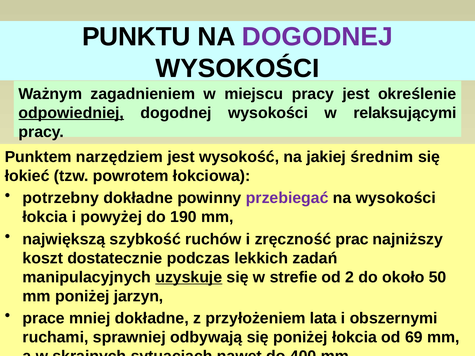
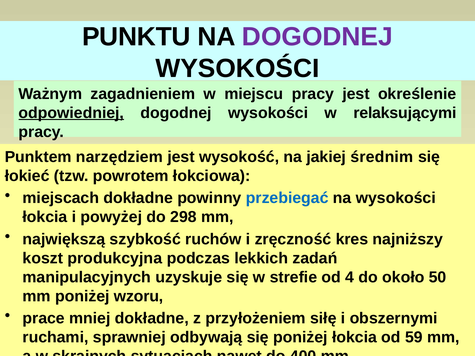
potrzebny: potrzebny -> miejscach (61, 198)
przebiegać colour: purple -> blue (287, 198)
190: 190 -> 298 (183, 217)
prac: prac -> kres (352, 239)
dostatecznie: dostatecznie -> produkcyjna (115, 258)
uzyskuje underline: present -> none (189, 277)
2: 2 -> 4 (350, 277)
jarzyn: jarzyn -> wzoru (139, 296)
lata: lata -> siłę (323, 319)
69: 69 -> 59 (414, 338)
